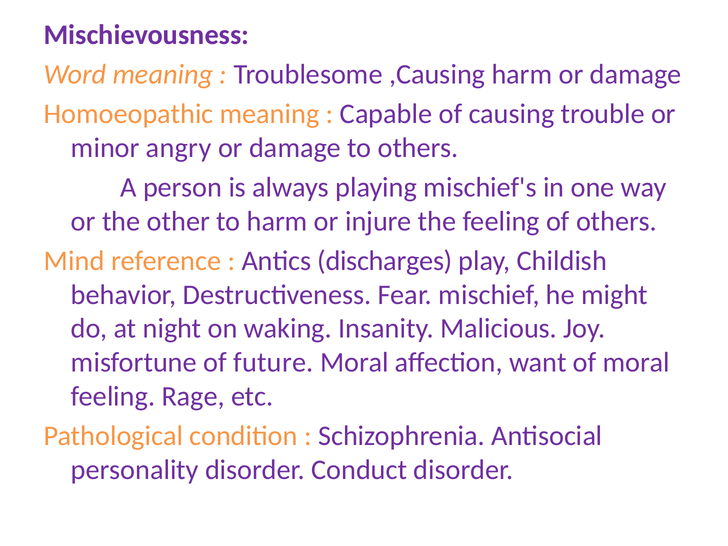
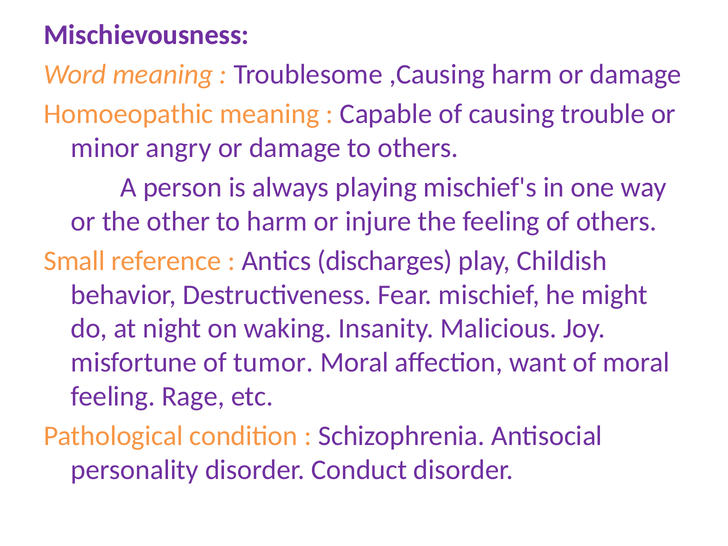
Mind: Mind -> Small (74, 261)
future: future -> tumor (273, 363)
